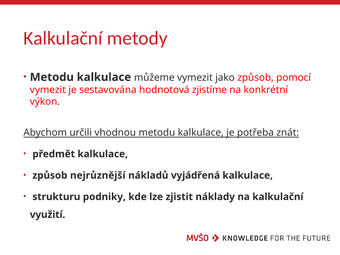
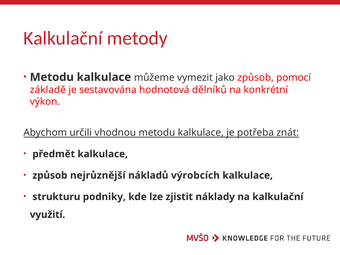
vymezit: vymezit -> základě (48, 90)
zjistíme: zjistíme -> dělníků (209, 90)
vyjádřená: vyjádřená -> výrobcích (195, 175)
